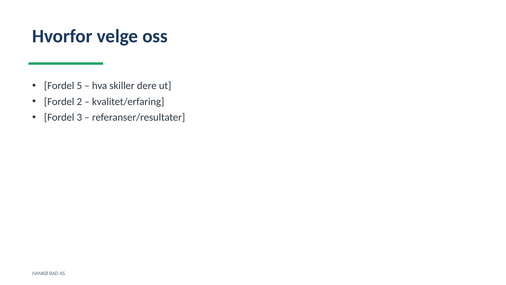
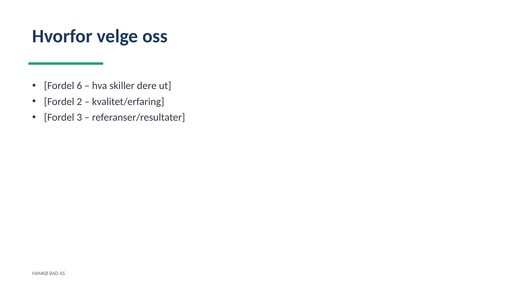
5: 5 -> 6 (79, 86)
